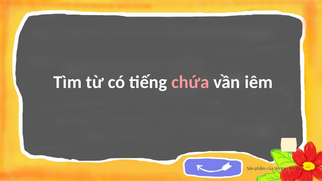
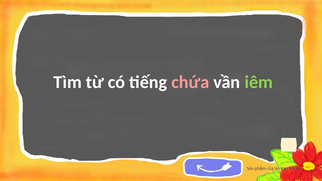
iêm colour: white -> light green (259, 82)
